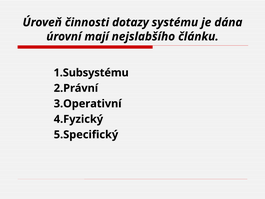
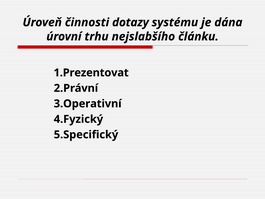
mají: mají -> trhu (97, 36)
1.Subsystému: 1.Subsystému -> 1.Prezentovat (91, 73)
